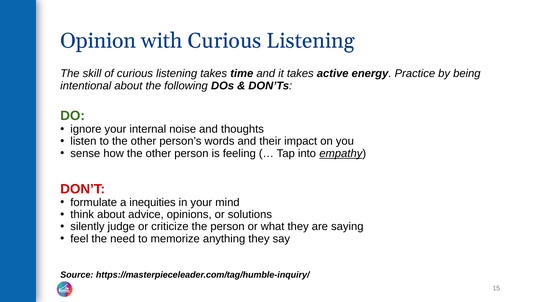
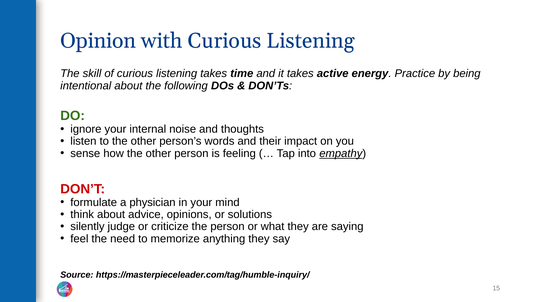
inequities: inequities -> physician (153, 202)
